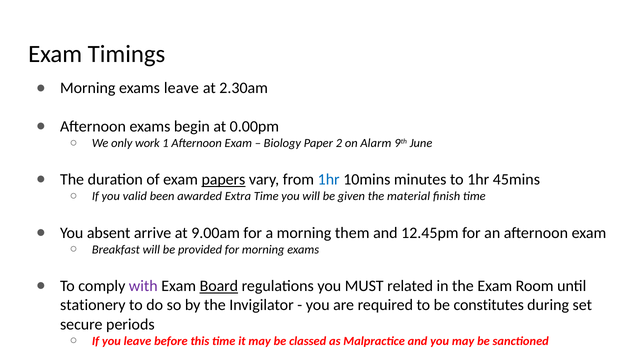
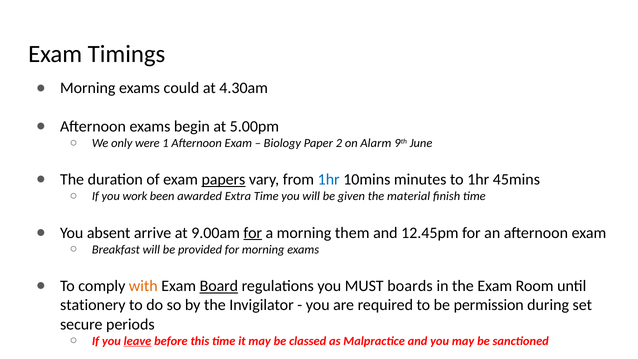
exams leave: leave -> could (181, 88)
2.30am: 2.30am -> 4.30am (244, 88)
0.00pm: 0.00pm -> 5.00pm (254, 126)
work: work -> were (147, 143)
valid: valid -> work (135, 196)
for underline: none -> present (253, 233)
with colour: purple -> orange (143, 286)
related: related -> boards (410, 286)
constitutes: constitutes -> permission (489, 305)
leave underline: none -> present (138, 341)
